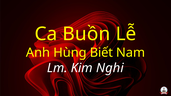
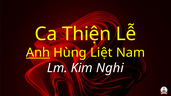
Buồn: Buồn -> Thiện (87, 34)
Anh underline: none -> present (38, 53)
Biết: Biết -> Liệt (101, 53)
